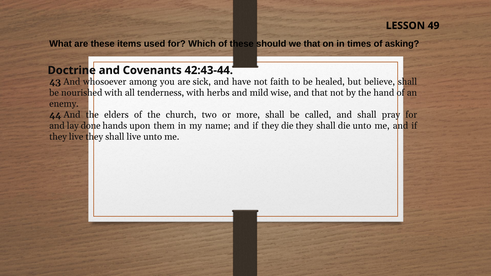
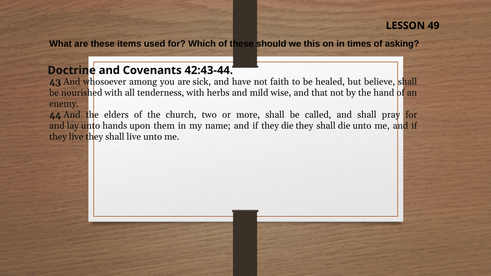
we that: that -> this (312, 44)
lay done: done -> unto (91, 126)
